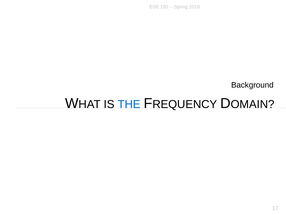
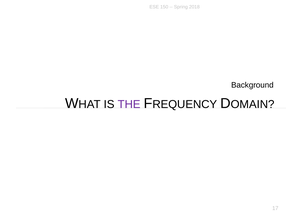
THE colour: blue -> purple (129, 104)
